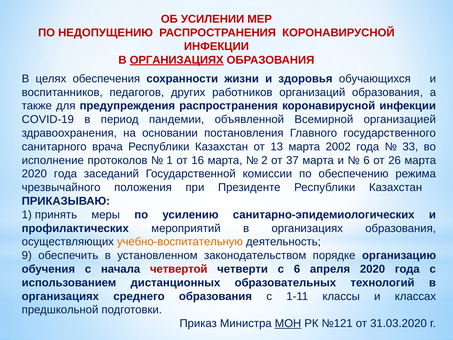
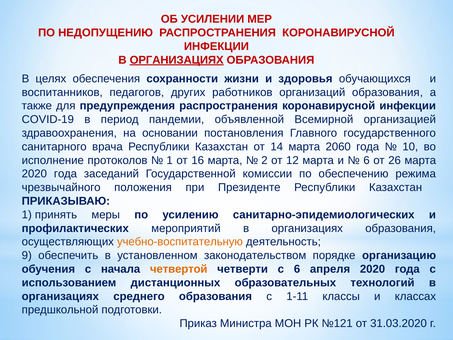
13: 13 -> 14 (277, 147)
2002: 2002 -> 2060 (338, 147)
33: 33 -> 10 (410, 147)
37: 37 -> 12 (292, 160)
четвертой colour: red -> orange (179, 269)
МОН underline: present -> none (288, 323)
